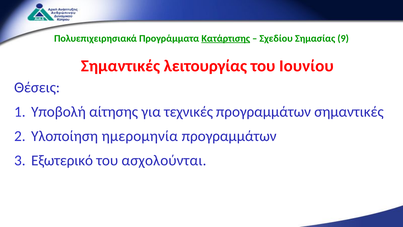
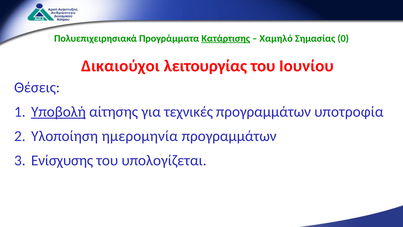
Σχεδίου: Σχεδίου -> Χαμηλό (276, 38)
9: 9 -> 0 (343, 38)
Σημαντικές: Σημαντικές -> Δικαιούχοι (120, 66)
Υποβολή underline: none -> present (58, 112)
προγραμμάτων σημαντικές: σημαντικές -> υποτροφία (349, 112)
Εξωτερικό: Εξωτερικό -> Ενίσχυσης (62, 160)
ασχολούνται: ασχολούνται -> υπολογίζεται (164, 160)
